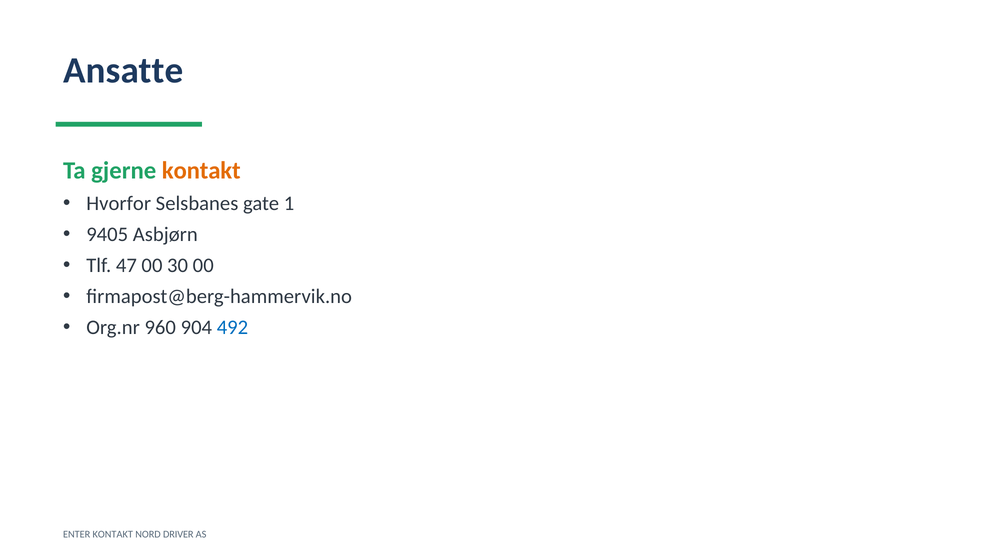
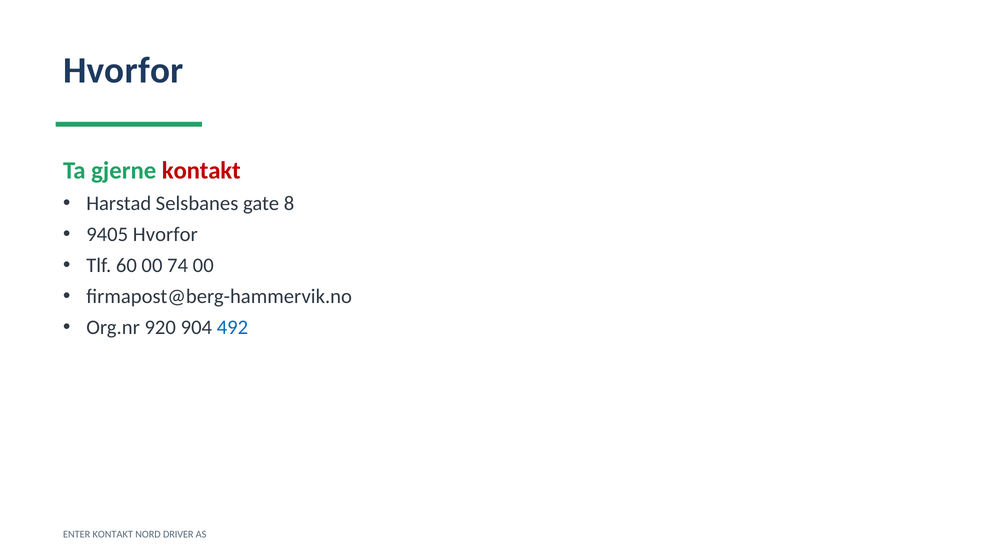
Ansatte: Ansatte -> Hvorfor (123, 71)
kontakt colour: orange -> red (201, 171)
Hvorfor: Hvorfor -> Harstad (119, 204)
1: 1 -> 8 (289, 204)
9405 Asbjørn: Asbjørn -> Hvorfor (165, 235)
47: 47 -> 60 (126, 266)
30: 30 -> 74 (178, 266)
960: 960 -> 920 (160, 328)
